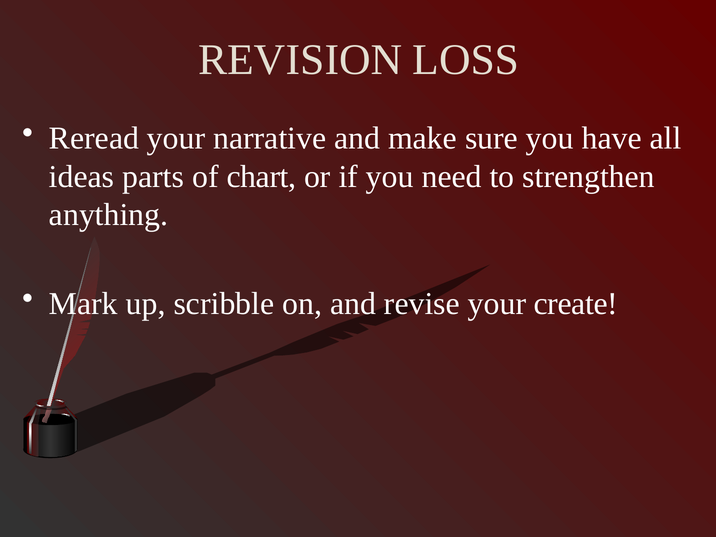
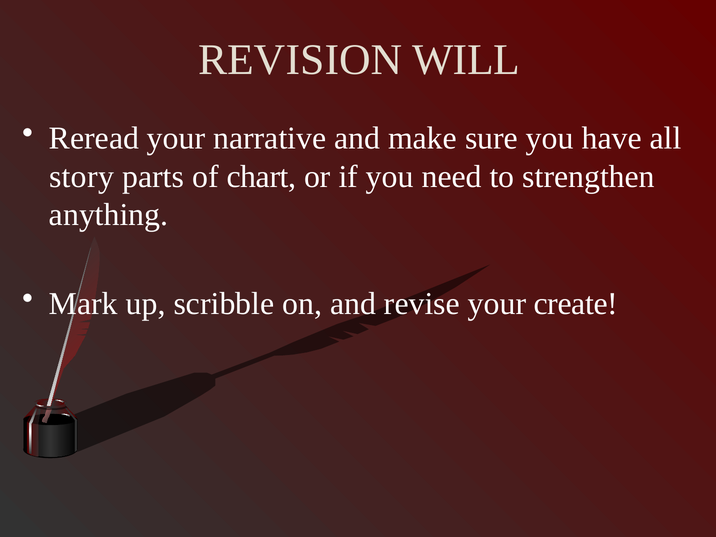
LOSS: LOSS -> WILL (466, 60)
ideas: ideas -> story (82, 177)
